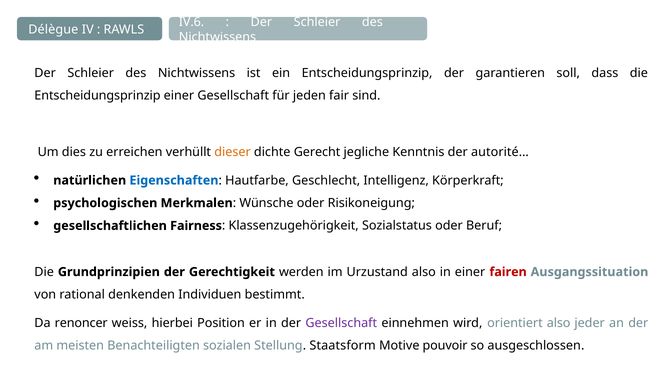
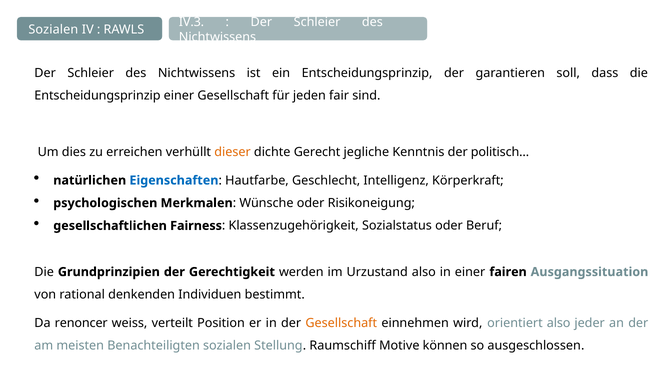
IV.6: IV.6 -> IV.3 (191, 22)
Délègue: Délègue -> Sozialen (53, 30)
autorité…: autorité… -> politisch… (500, 152)
fairen colour: red -> black (508, 272)
hierbei: hierbei -> verteilt (172, 323)
Gesellschaft colour: purple -> orange (341, 323)
Staatsform: Staatsform -> Raumschiff (343, 346)
pouvoir: pouvoir -> können (445, 346)
